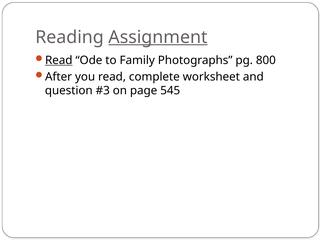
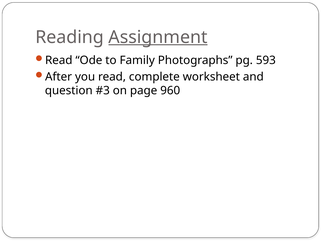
Read underline: present -> none (59, 60)
800: 800 -> 593 (266, 60)
545: 545 -> 960 (170, 91)
